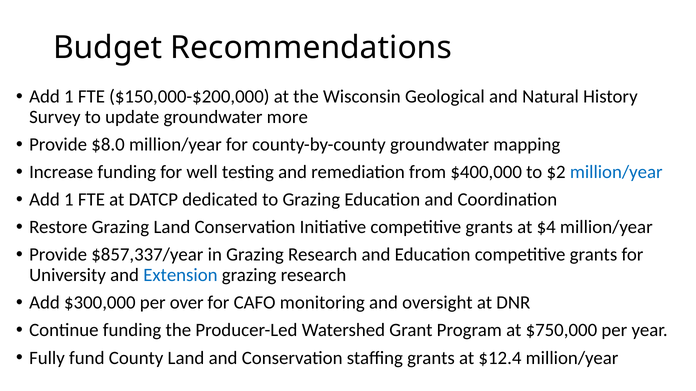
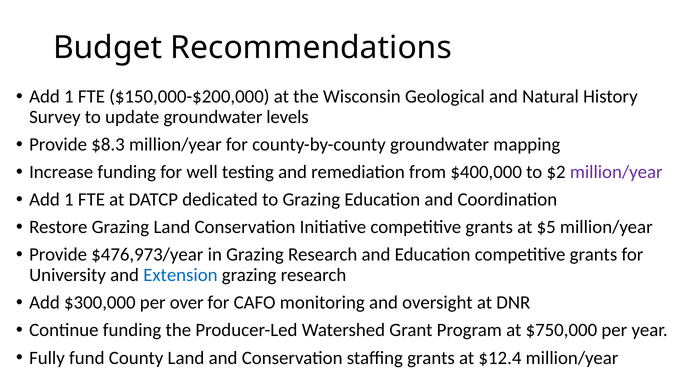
more: more -> levels (288, 117)
$8.0: $8.0 -> $8.3 (108, 145)
million/year colour: blue -> purple (616, 172)
$4: $4 -> $5 (546, 228)
$857,337/year: $857,337/year -> $476,973/year (147, 255)
